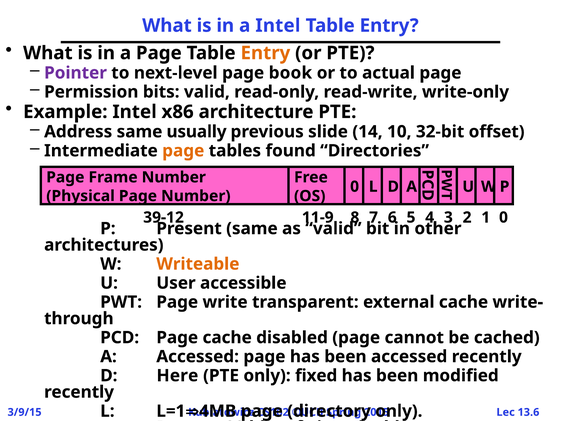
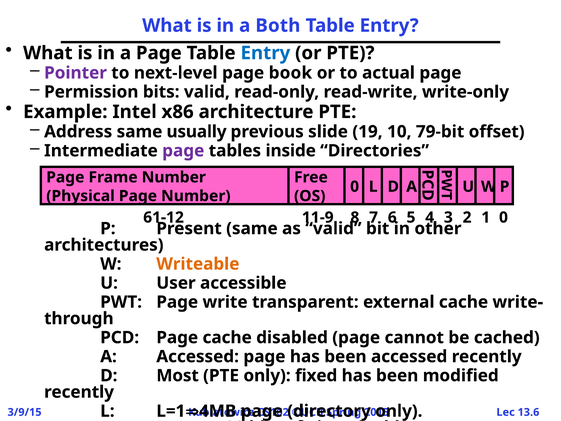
a Intel: Intel -> Both (278, 26)
Entry colour: orange -> blue (265, 53)
14: 14 -> 19 (367, 132)
32-bit: 32-bit -> 79-bit (440, 132)
page colour: orange -> purple (183, 151)
found: found -> inside (291, 151)
39-12: 39-12 -> 61-12 (164, 217)
Here: Here -> Most (178, 375)
